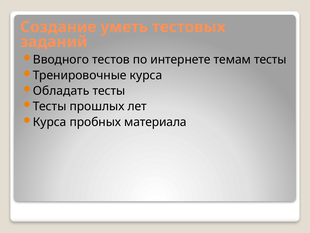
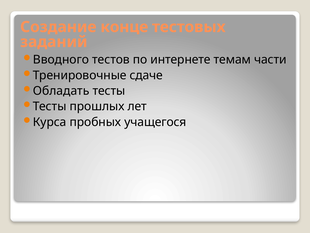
уметь: уметь -> конце (124, 27)
темам тесты: тесты -> части (270, 60)
Тренировочные курса: курса -> сдаче (146, 75)
материала: материала -> учащегося (155, 122)
